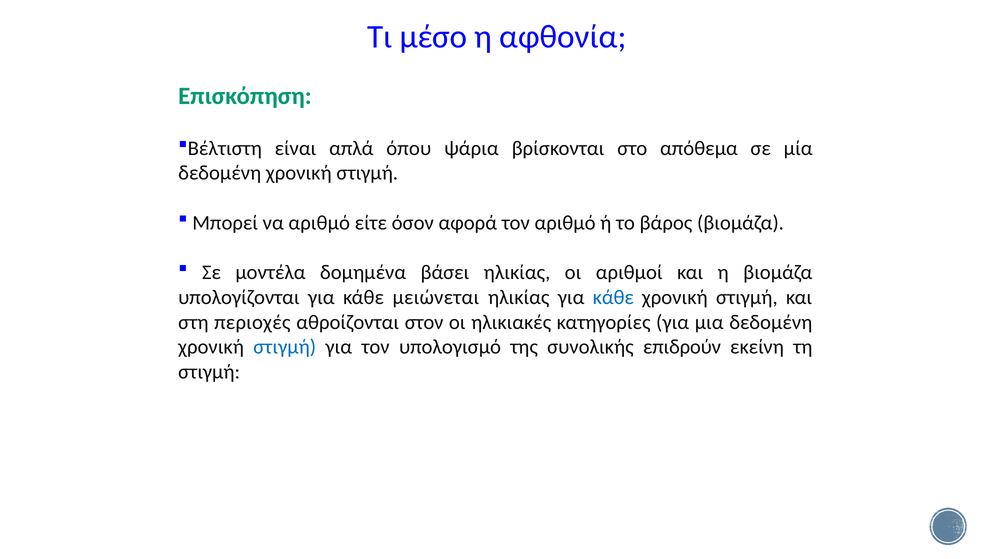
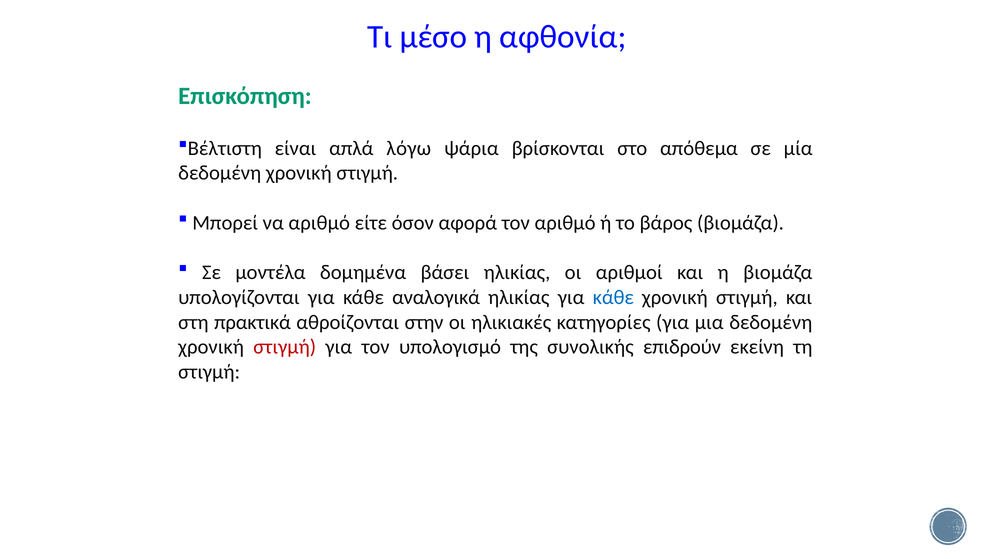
όπου: όπου -> λόγω (409, 148)
μειώνεται: μειώνεται -> αναλογικά (436, 297)
περιοχές: περιοχές -> πρακτικά (253, 322)
στον: στον -> στην (424, 322)
στιγμή colour: blue -> red (285, 347)
